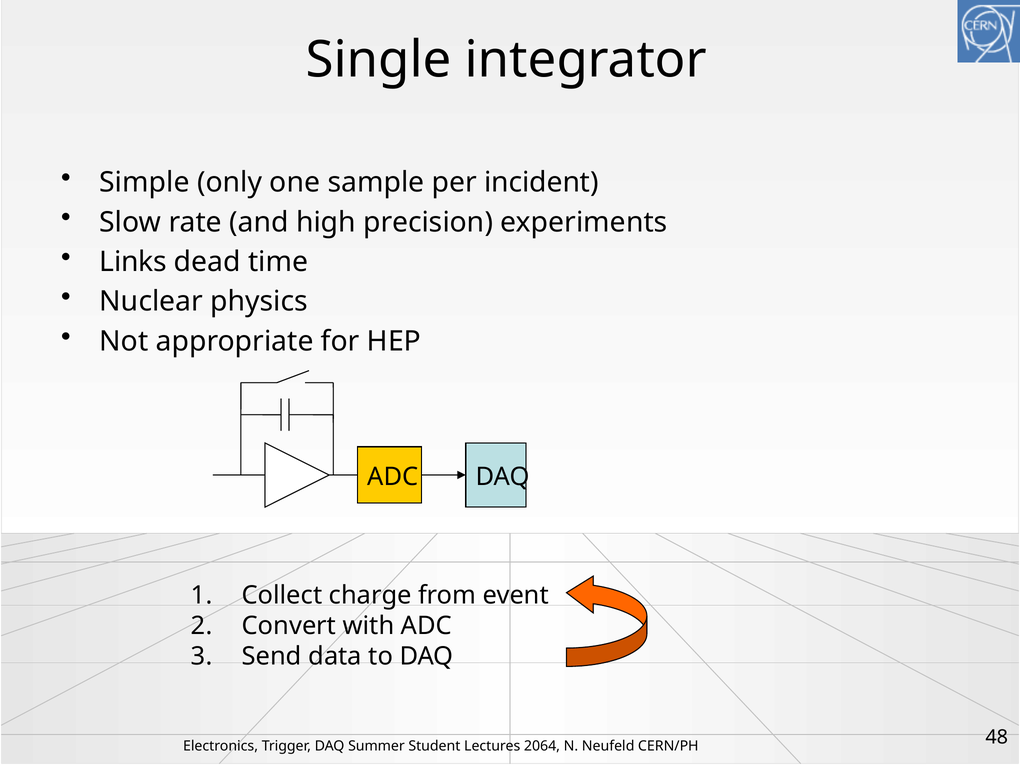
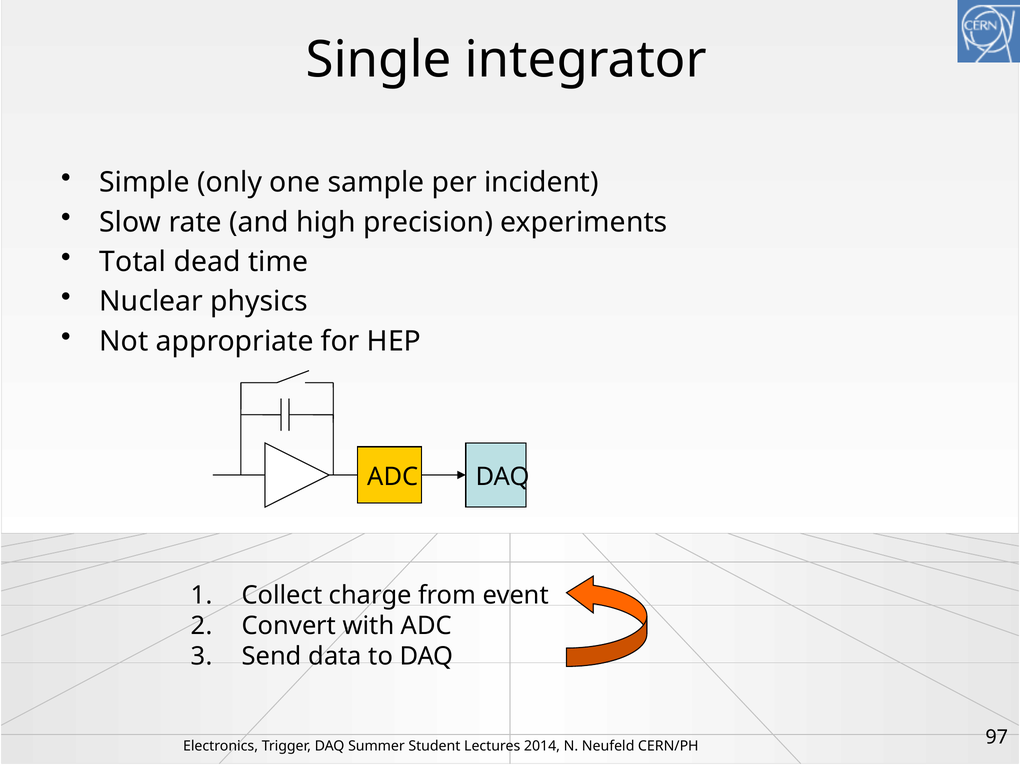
Links: Links -> Total (133, 262)
2064: 2064 -> 2014 (542, 746)
48: 48 -> 97 (997, 737)
